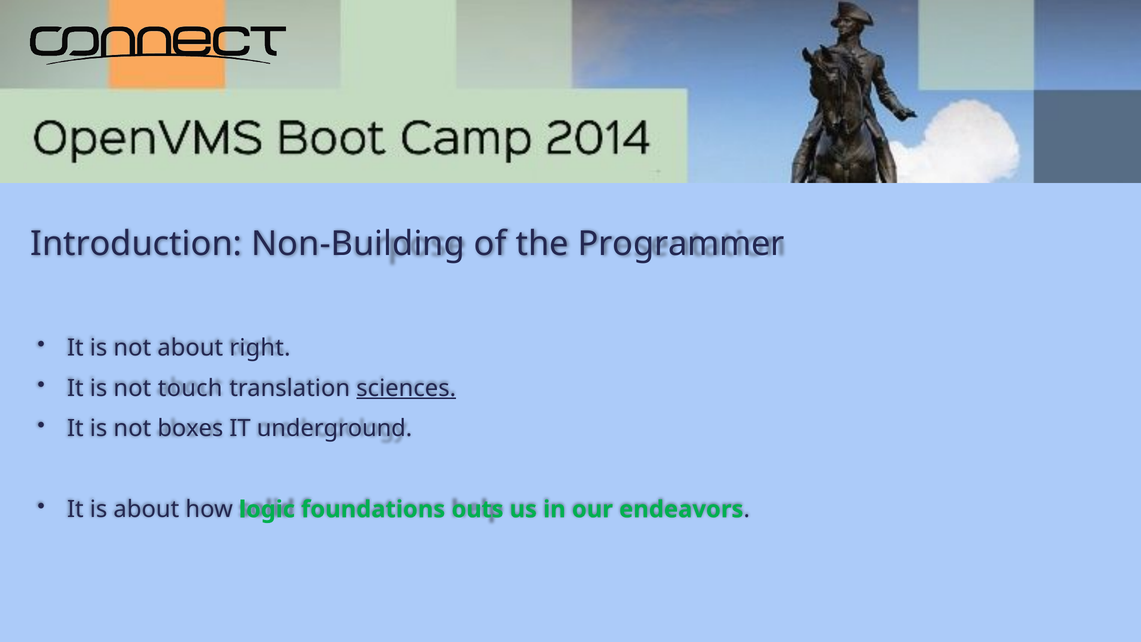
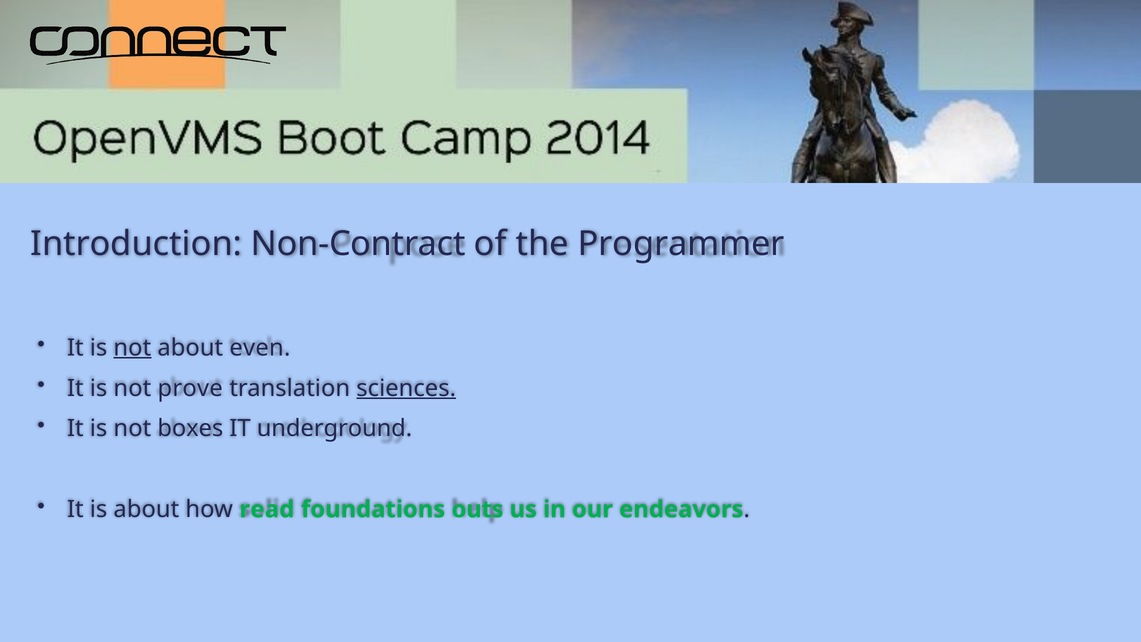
Non-Building: Non-Building -> Non-Contract (358, 244)
not underline: none -> present (132, 348)
right: right -> even (260, 348)
touch: touch -> prove (190, 388)
logic: logic -> read (267, 509)
